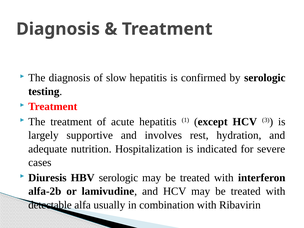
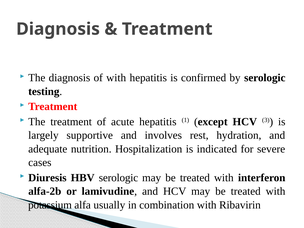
of slow: slow -> with (116, 78)
detectable: detectable -> potassium (50, 205)
